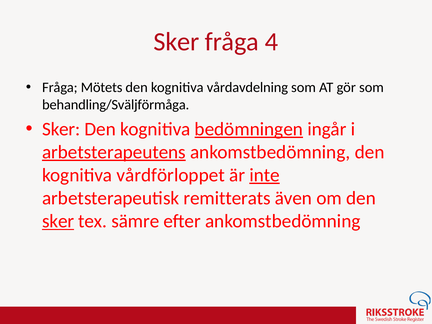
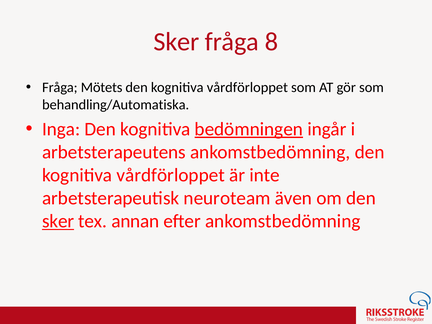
4: 4 -> 8 (271, 42)
vårdavdelning: vårdavdelning -> vårdförloppet (247, 87)
behandling/Sväljförmåga: behandling/Sväljförmåga -> behandling/Automatiska (116, 105)
Sker: Sker -> Inga (61, 129)
arbetsterapeutens underline: present -> none (114, 152)
inte underline: present -> none (265, 175)
remitterats: remitterats -> neuroteam (227, 198)
sämre: sämre -> annan (135, 221)
